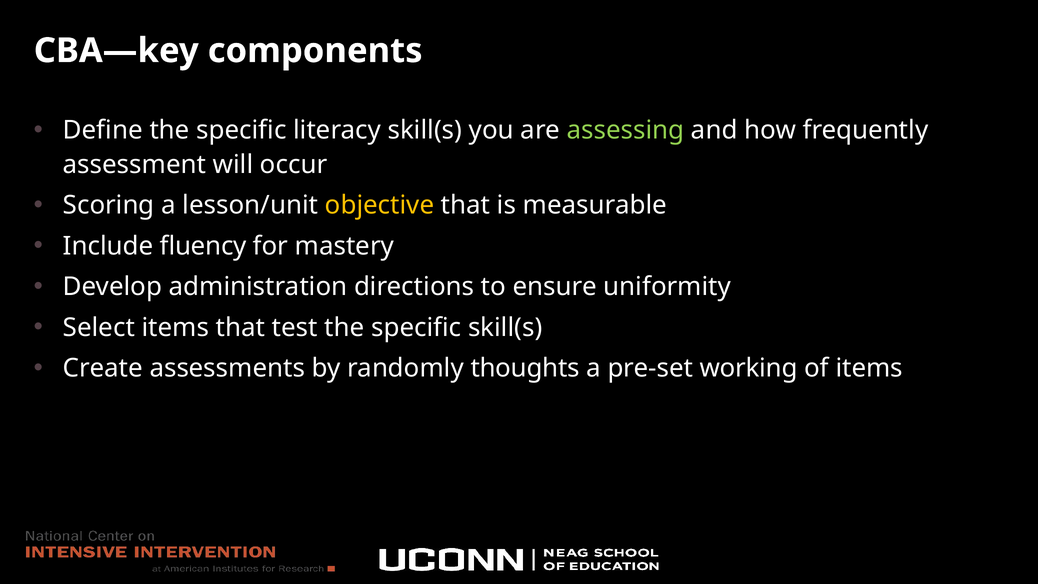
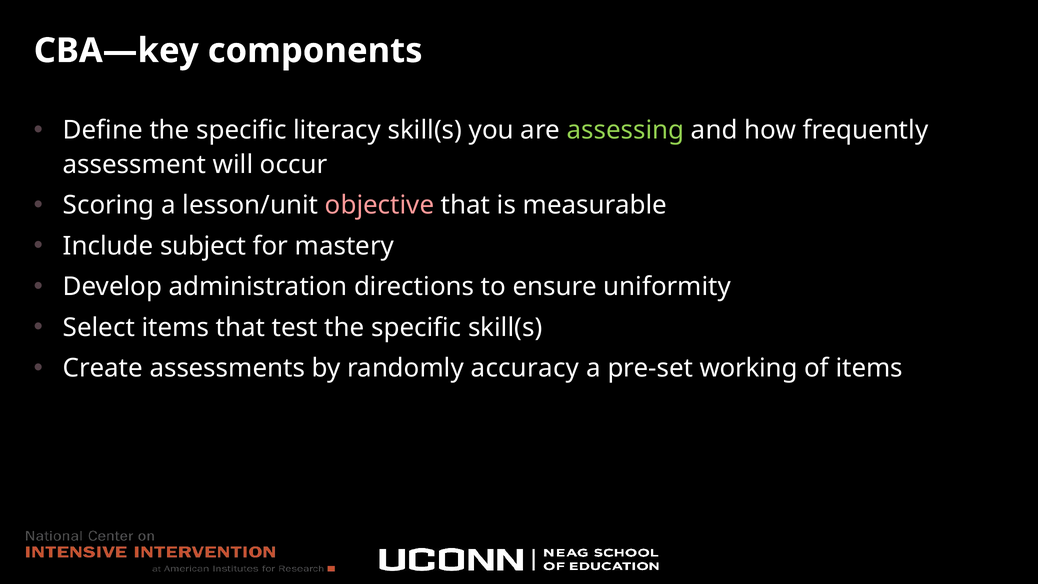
objective colour: yellow -> pink (380, 205)
fluency: fluency -> subject (203, 246)
thoughts: thoughts -> accuracy (525, 368)
